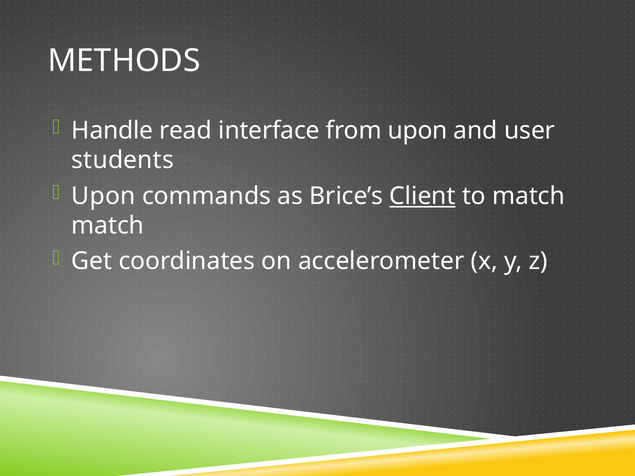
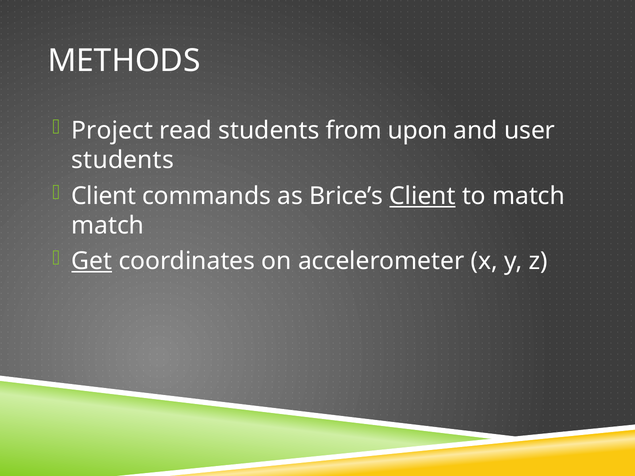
Handle: Handle -> Project (112, 131)
read interface: interface -> students (269, 131)
Upon: Upon -> Client (104, 196)
Get underline: none -> present (92, 261)
